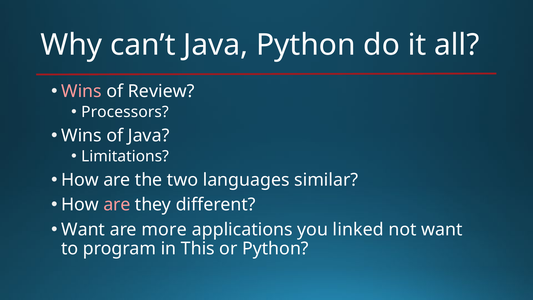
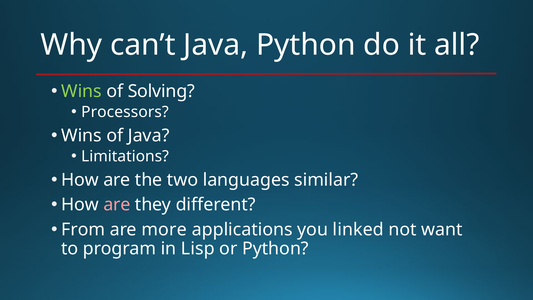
Wins colour: pink -> light green (81, 91)
Review: Review -> Solving (161, 91)
Want: Want -> From (83, 229)
This: This -> Lisp (198, 249)
